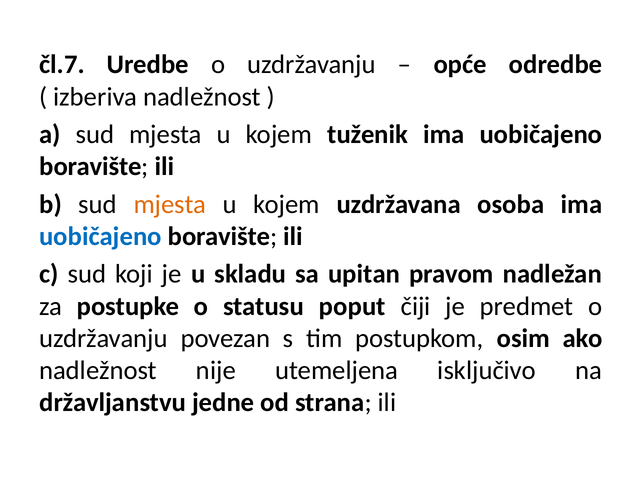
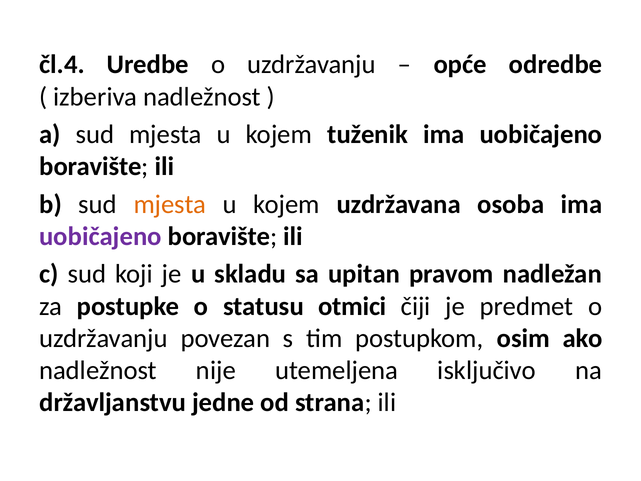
čl.7: čl.7 -> čl.4 (62, 65)
uobičajeno colour: blue -> purple (100, 236)
poput: poput -> otmici (352, 306)
